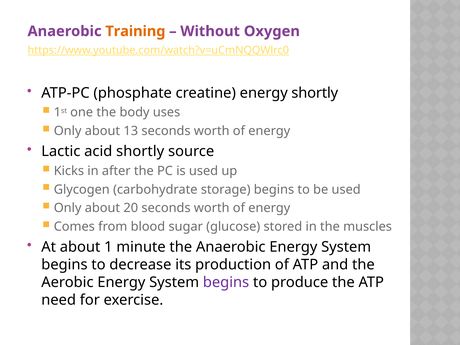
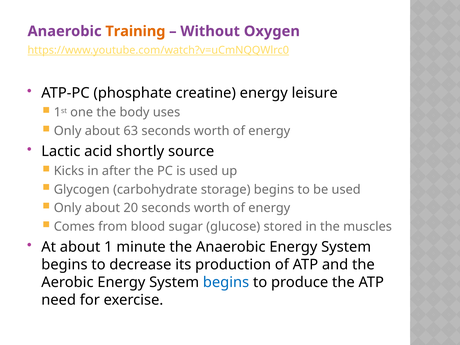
energy shortly: shortly -> leisure (315, 93)
13: 13 -> 63 (131, 131)
begins colour: purple -> blue (226, 282)
